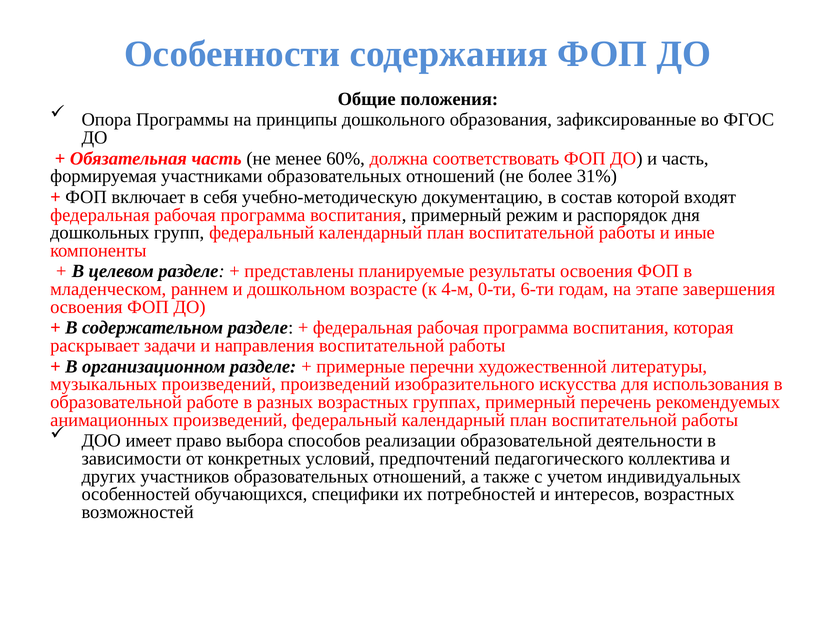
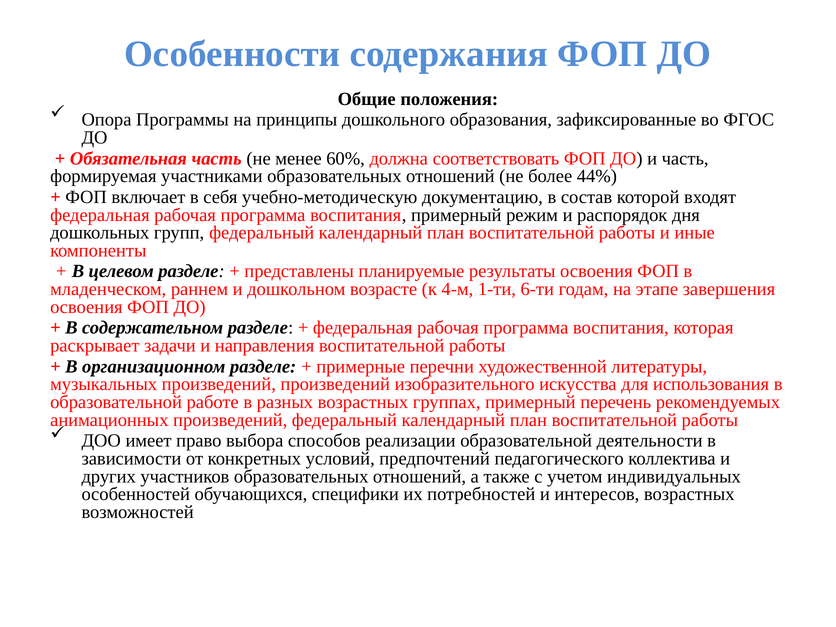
31%: 31% -> 44% (597, 176)
0-ти: 0-ти -> 1-ти (497, 289)
